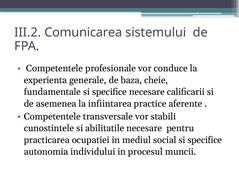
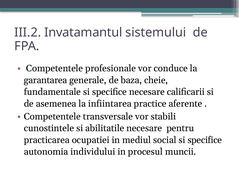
Comunicarea: Comunicarea -> Invatamantul (83, 32)
experienta: experienta -> garantarea (45, 80)
